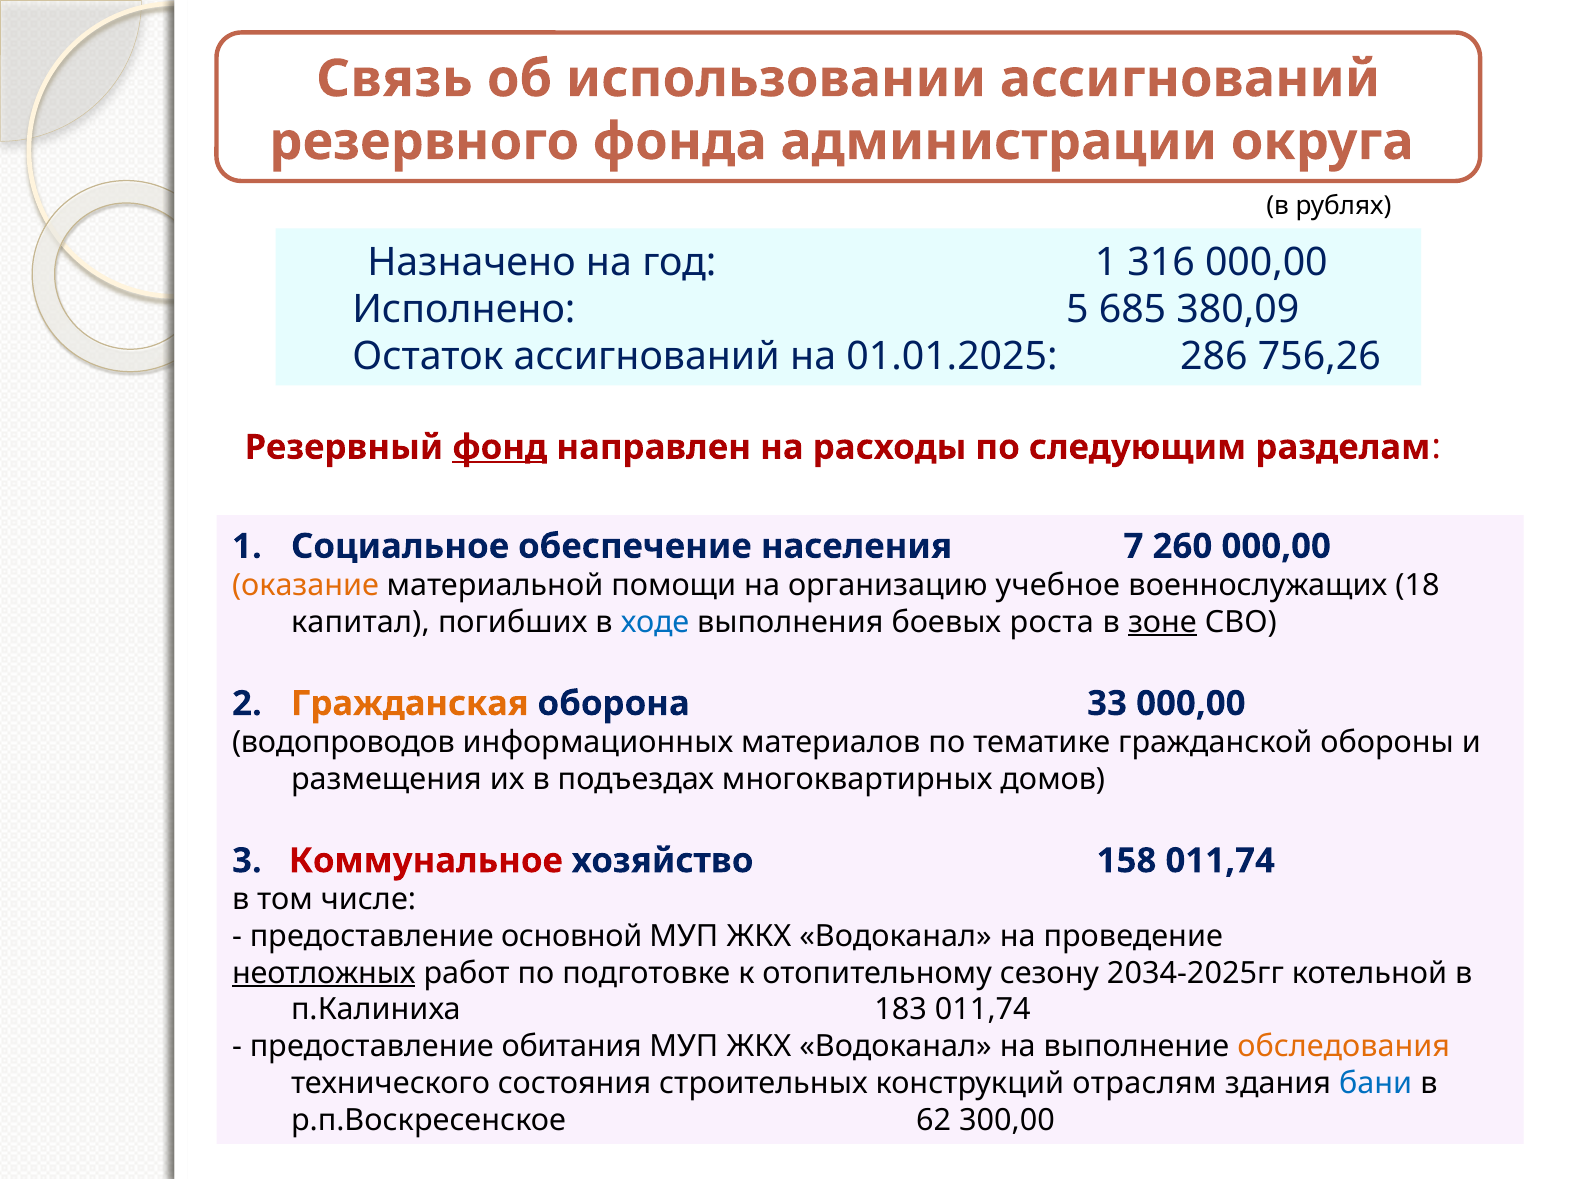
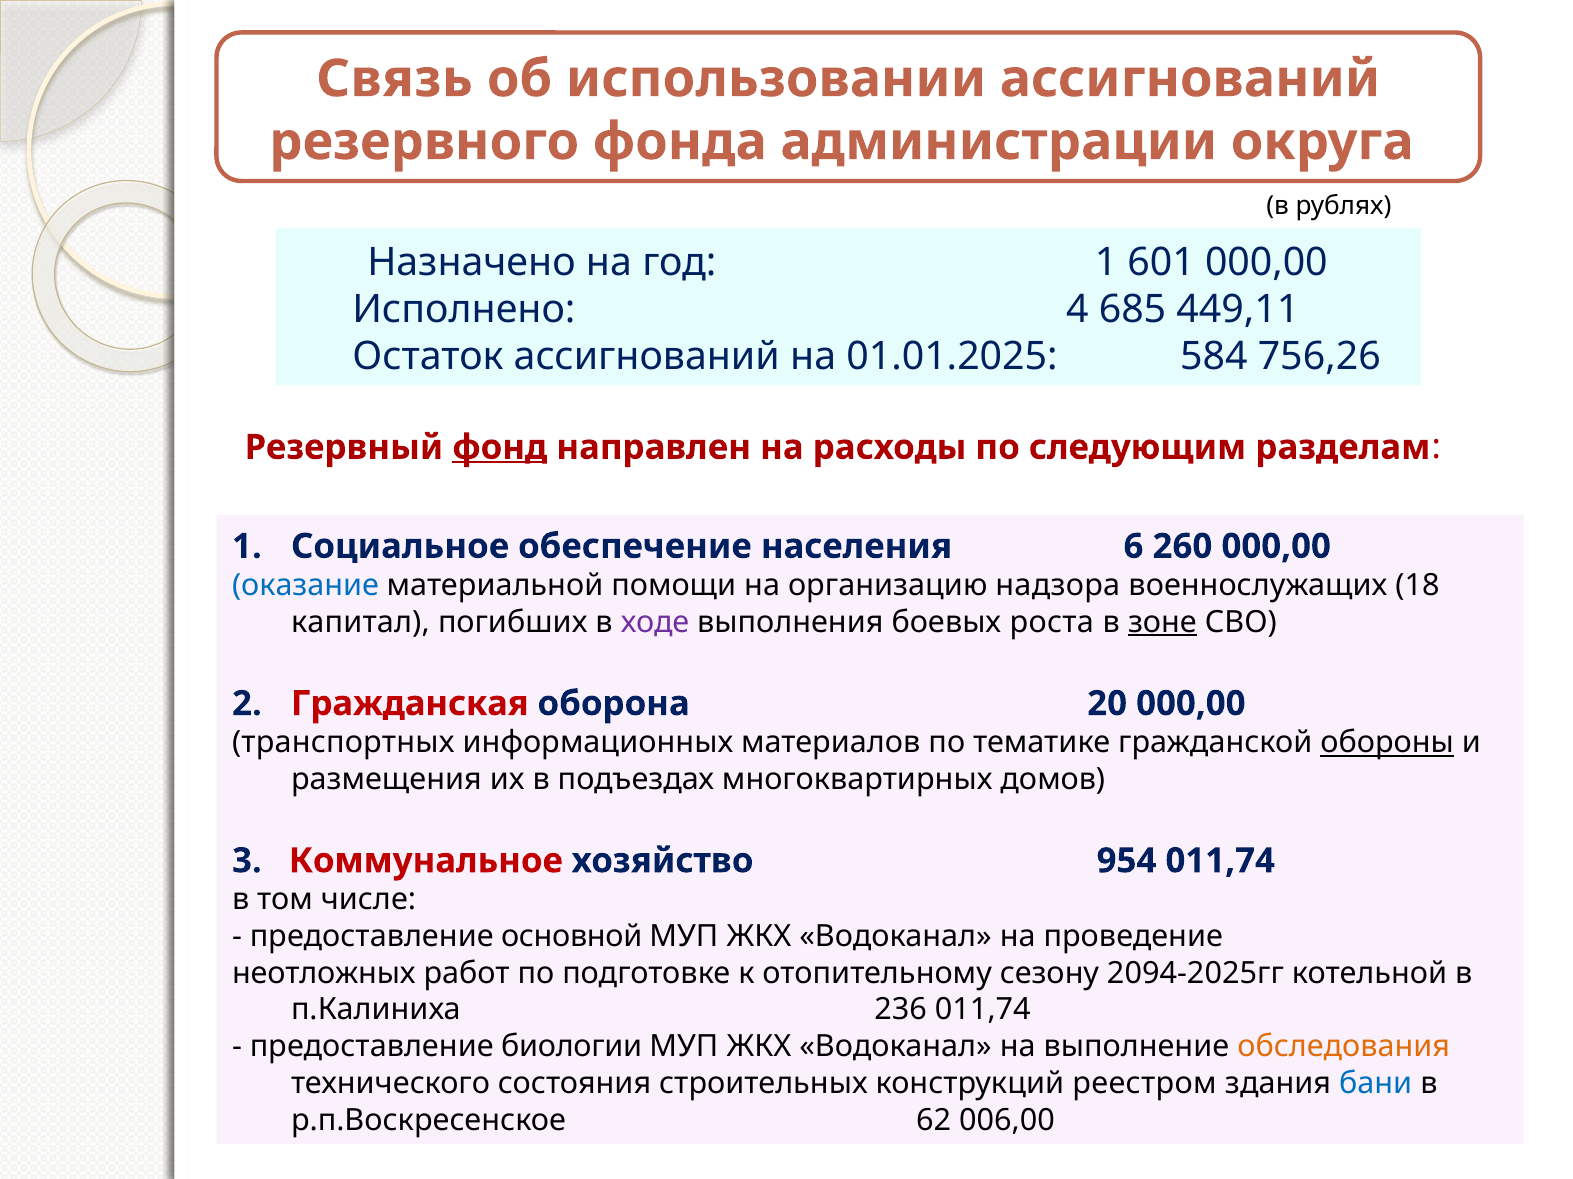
316: 316 -> 601 (1161, 263)
5: 5 -> 4 (1077, 310)
380,09: 380,09 -> 449,11 (1238, 310)
286: 286 -> 584 (1214, 357)
7: 7 -> 6 (1134, 547)
оказание colour: orange -> blue (305, 586)
учебное: учебное -> надзора (1058, 586)
ходе colour: blue -> purple (655, 622)
Гражданская colour: orange -> red (410, 704)
33: 33 -> 20 (1107, 704)
водопроводов: водопроводов -> транспортных (343, 743)
обороны underline: none -> present (1387, 743)
158: 158 -> 954 (1126, 861)
неотложных underline: present -> none (324, 974)
2034-2025гг: 2034-2025гг -> 2094-2025гг (1195, 974)
183: 183 -> 236 (901, 1010)
обитания: обитания -> биологии (572, 1047)
отраслям: отраслям -> реестром (1145, 1084)
300,00: 300,00 -> 006,00 (1007, 1121)
